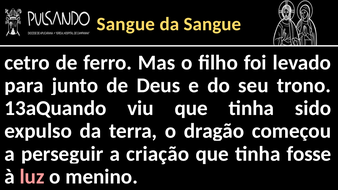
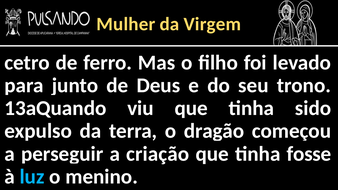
Sangue: Sangue -> Mulher (126, 24)
da Sangue: Sangue -> Virgem (212, 24)
luz colour: pink -> light blue (32, 177)
